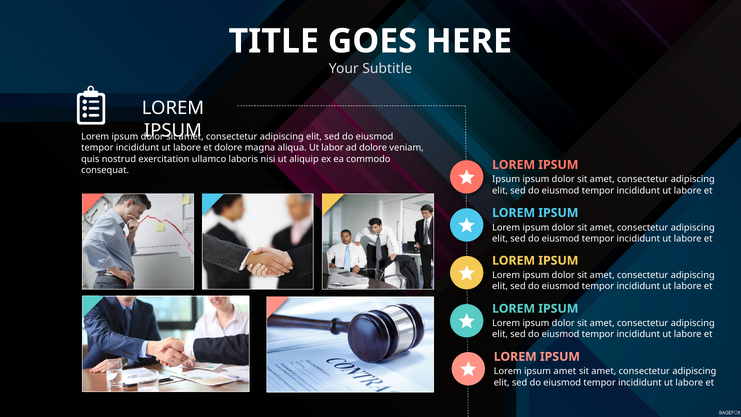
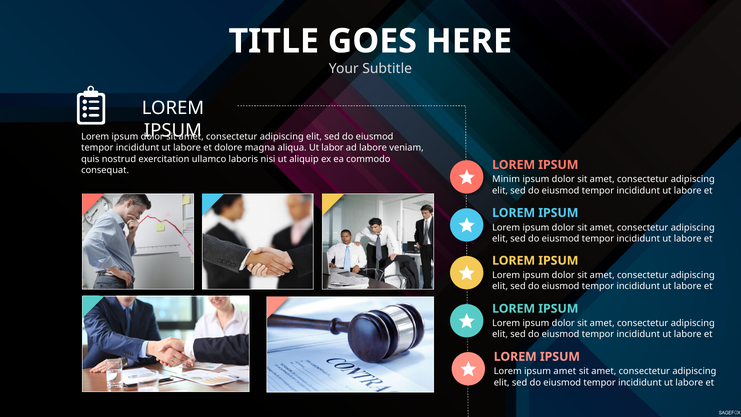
ad dolore: dolore -> labore (373, 148)
Ipsum: Ipsum -> Minim (506, 179)
